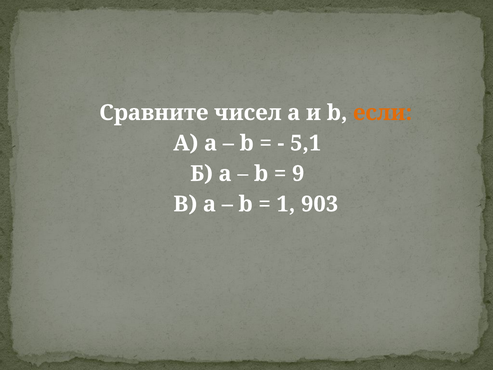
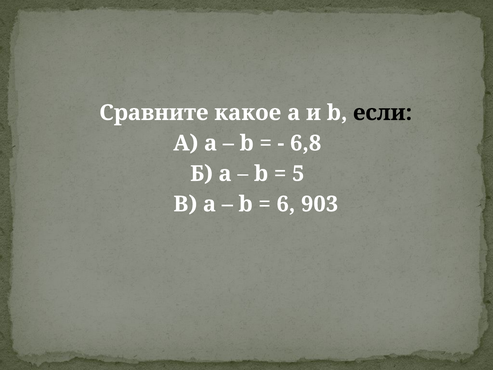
чисел: чисел -> какое (248, 113)
если colour: orange -> black (383, 113)
5,1: 5,1 -> 6,8 (306, 143)
9: 9 -> 5 (298, 174)
1: 1 -> 6 (286, 204)
